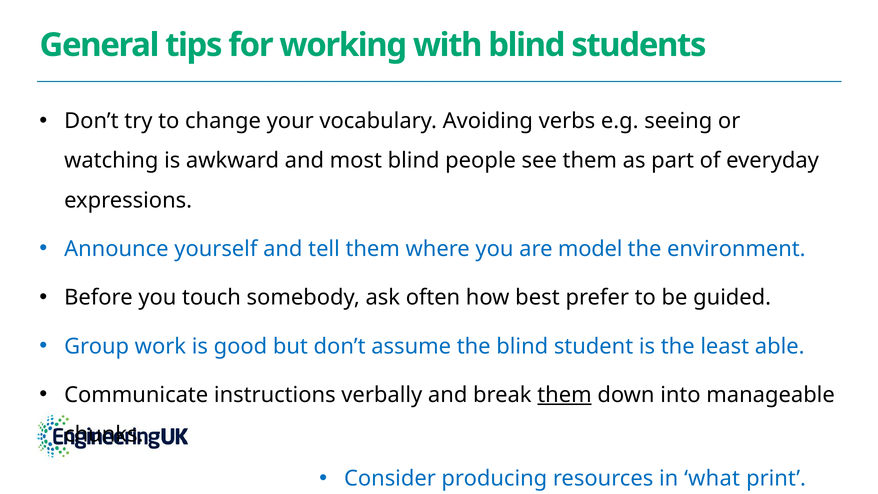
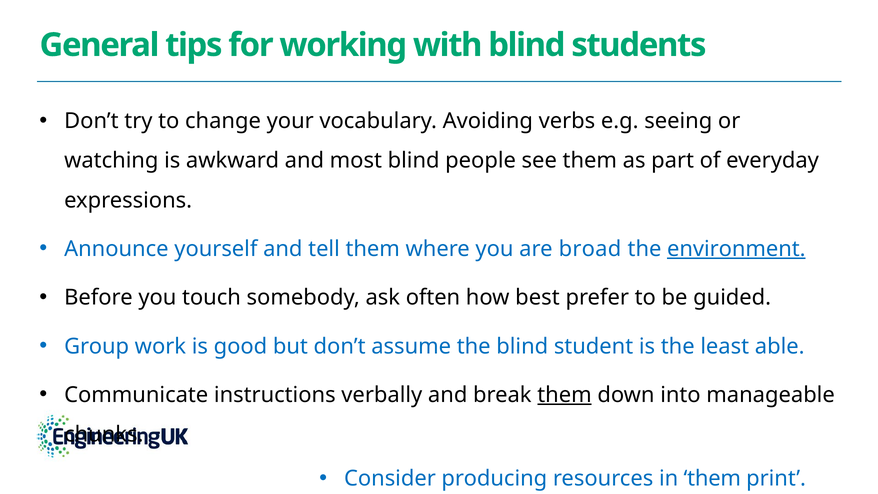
model: model -> broad (590, 249)
environment underline: none -> present (736, 249)
in what: what -> them (712, 478)
